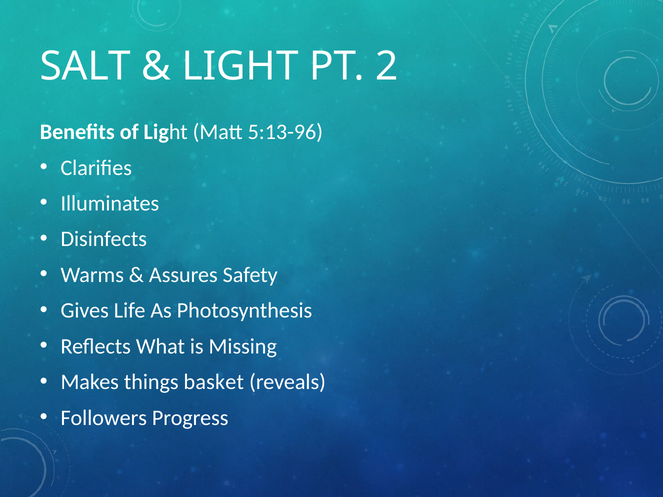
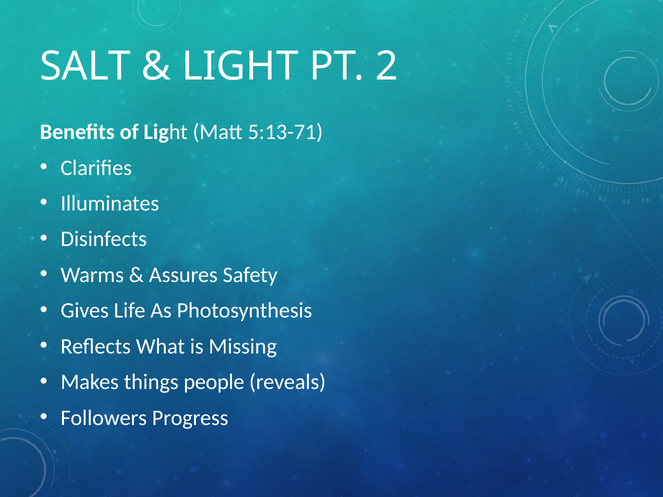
5:13-96: 5:13-96 -> 5:13-71 (285, 132)
basket: basket -> people (214, 382)
